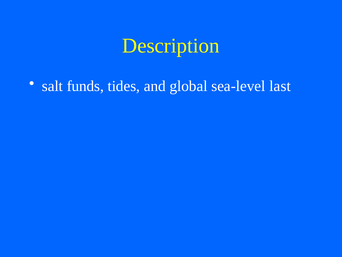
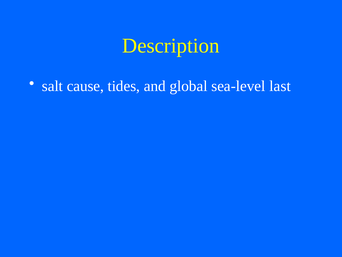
funds: funds -> cause (85, 86)
